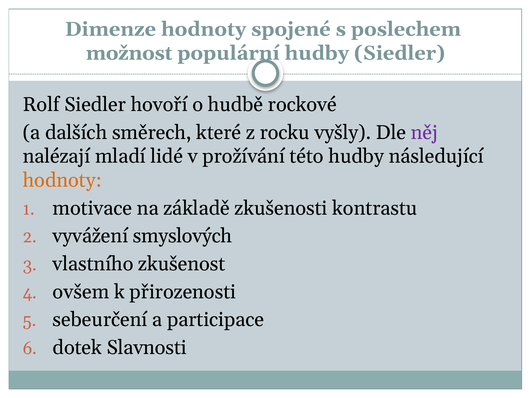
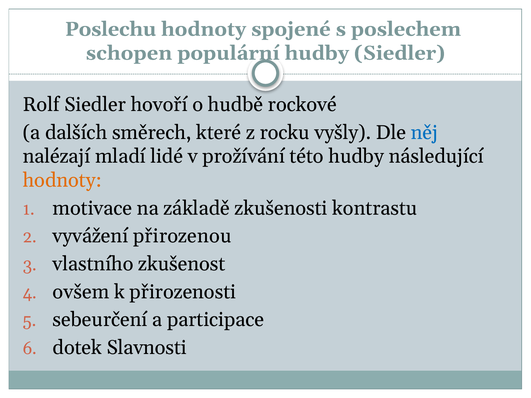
Dimenze: Dimenze -> Poslechu (111, 29)
možnost: možnost -> schopen (129, 53)
něj colour: purple -> blue (424, 133)
smyslových: smyslových -> přirozenou (182, 236)
